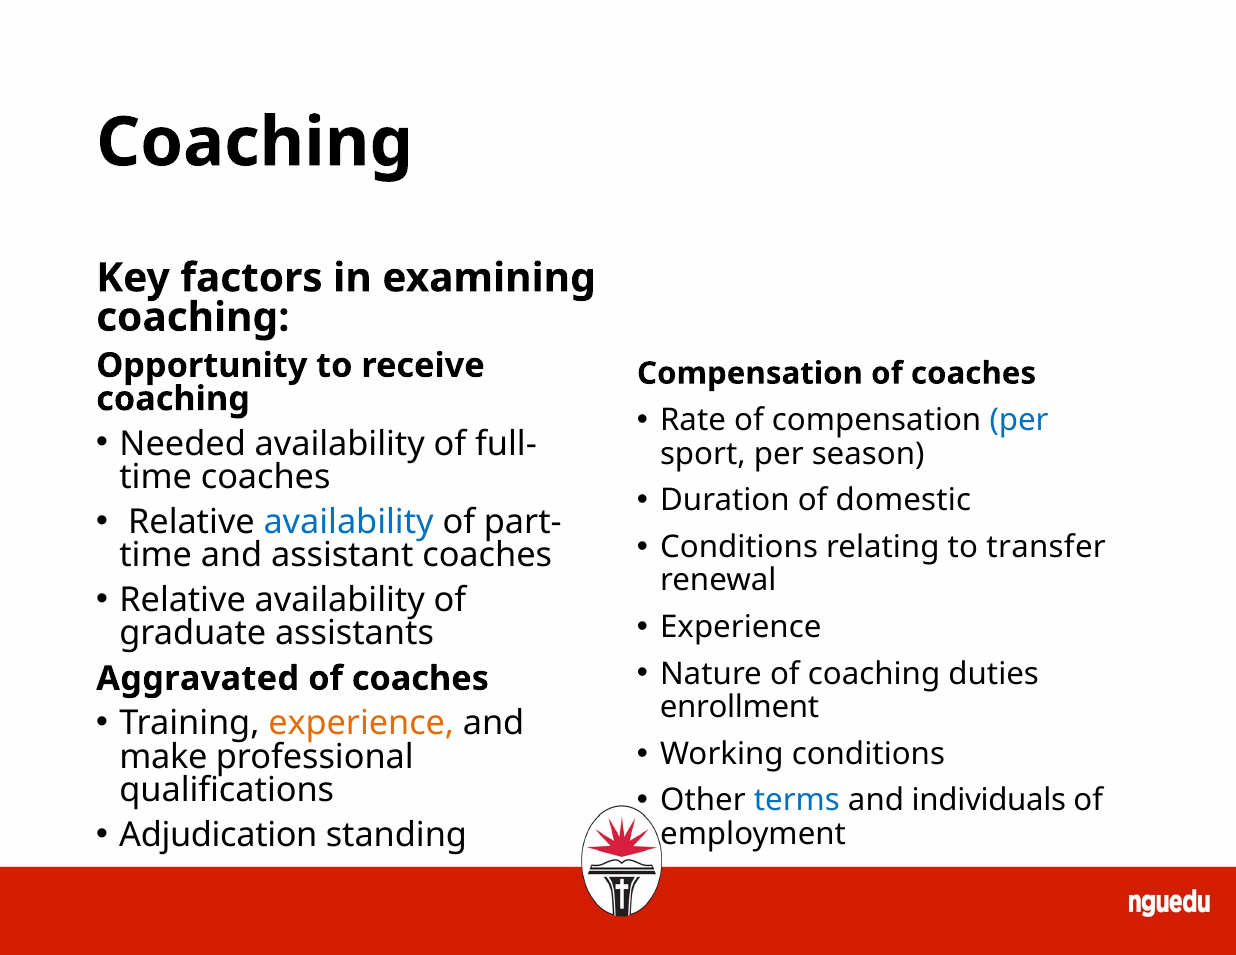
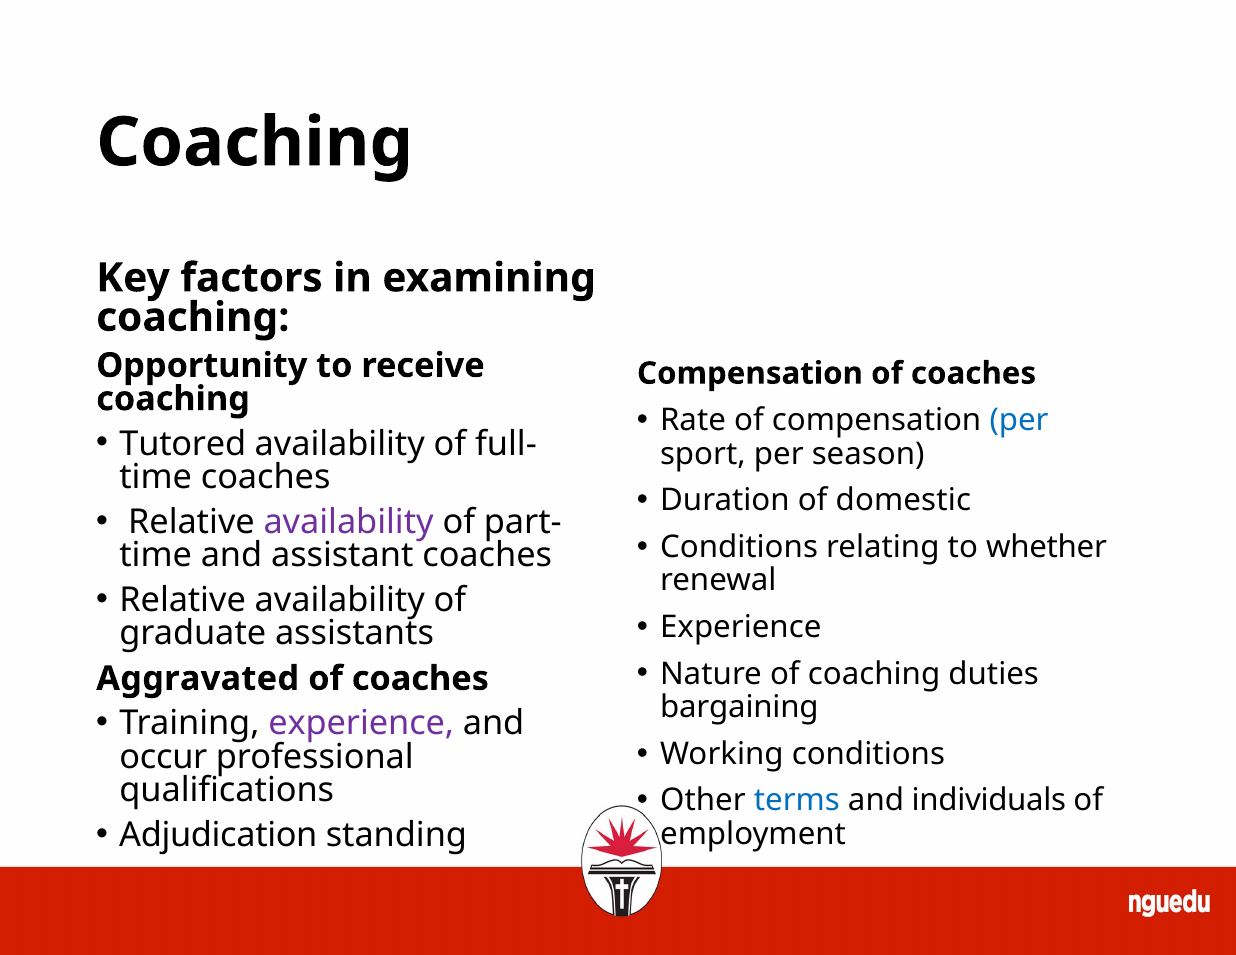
Needed: Needed -> Tutored (183, 444)
availability colour: blue -> purple (349, 522)
transfer: transfer -> whether (1046, 547)
enrollment: enrollment -> bargaining (739, 707)
experience colour: orange -> purple (361, 724)
make: make -> occur (163, 757)
